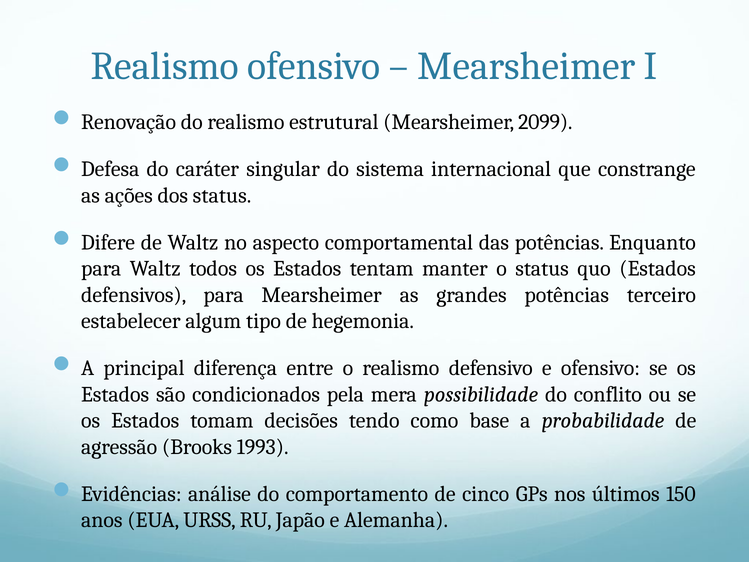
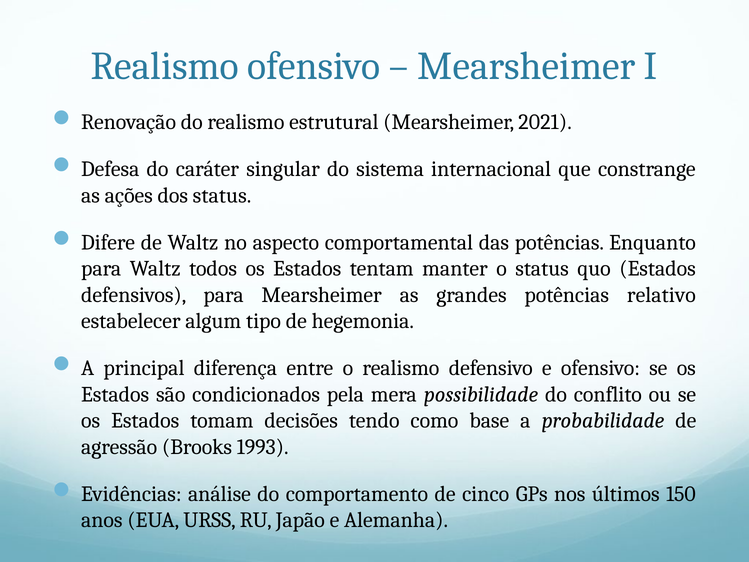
2099: 2099 -> 2021 (545, 122)
terceiro: terceiro -> relativo (661, 295)
